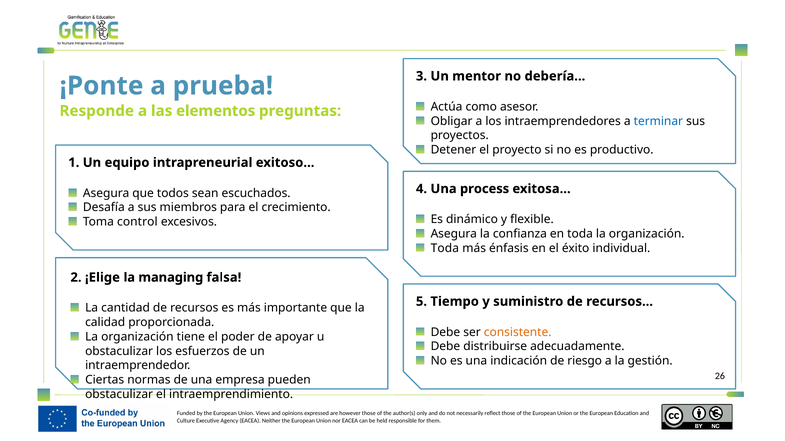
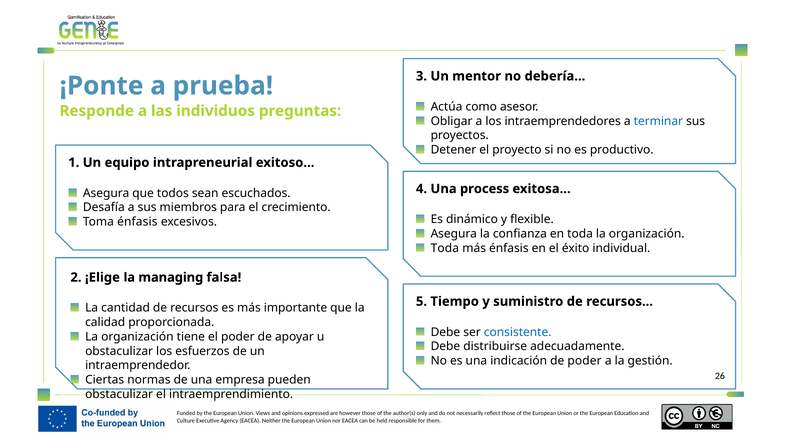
elementos: elementos -> individuos (216, 111)
Toma control: control -> énfasis (137, 222)
consistente colour: orange -> blue (518, 332)
de riesgo: riesgo -> poder (585, 361)
